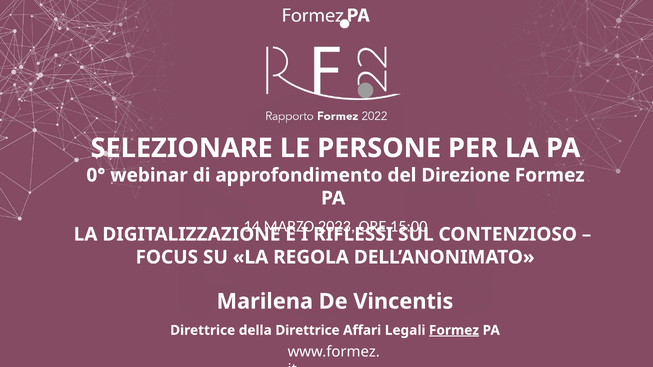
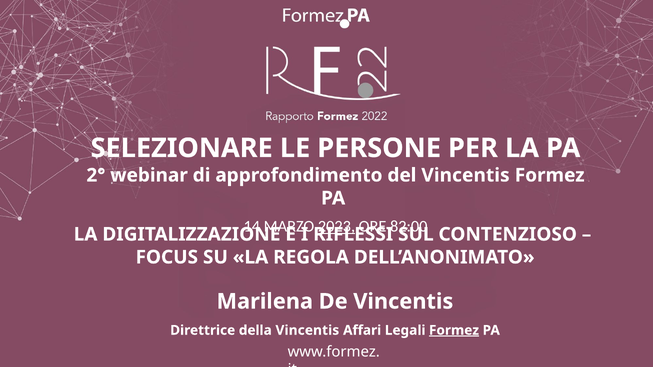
0°: 0° -> 2° (96, 175)
del Direzione: Direzione -> Vincentis (466, 175)
2023 underline: none -> present (337, 227)
15:00: 15:00 -> 82:00 (409, 227)
della Direttrice: Direttrice -> Vincentis (307, 331)
